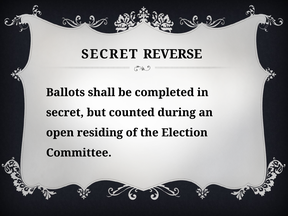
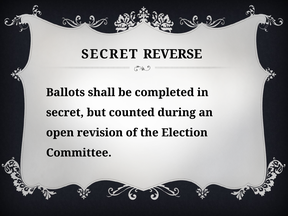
residing: residing -> revision (100, 133)
